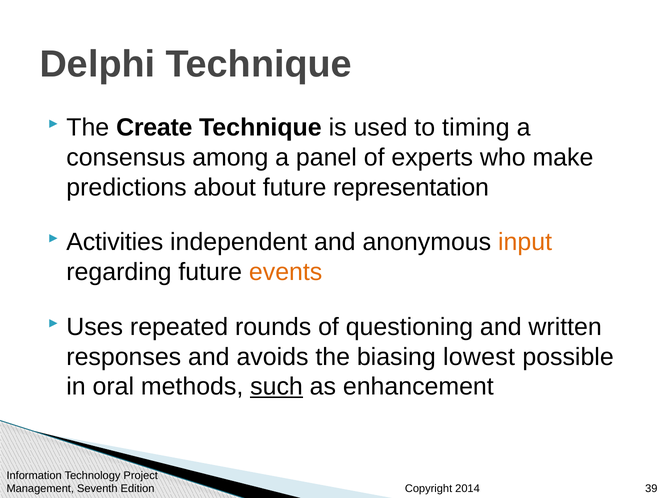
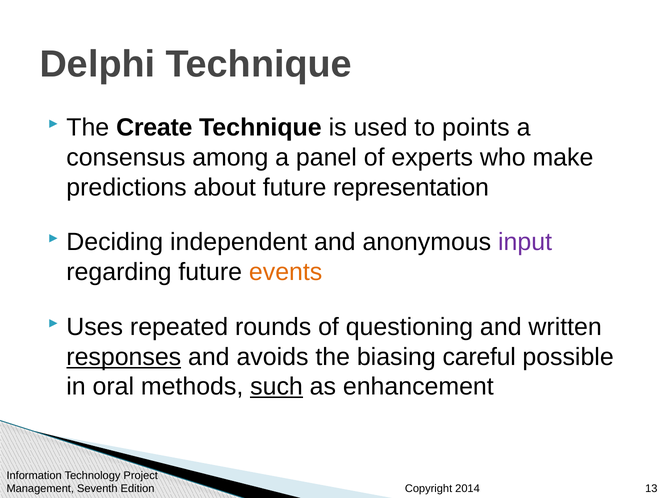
timing: timing -> points (476, 128)
Activities: Activities -> Deciding (115, 242)
input colour: orange -> purple (525, 242)
responses underline: none -> present (124, 357)
lowest: lowest -> careful (479, 357)
39: 39 -> 13 (651, 489)
